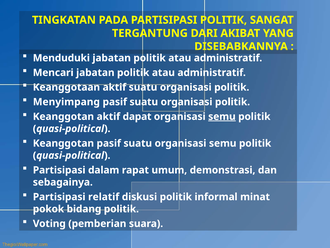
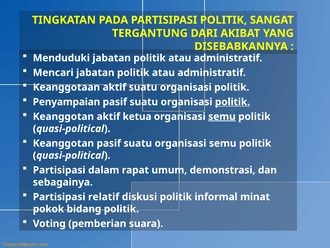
Menyimpang: Menyimpang -> Penyampaian (66, 102)
politik underline: none -> present (233, 102)
dapat: dapat -> ketua (137, 116)
